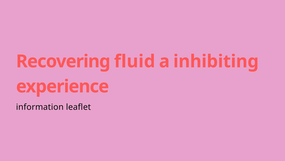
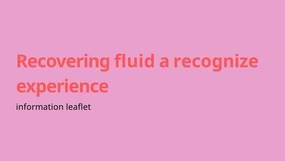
inhibiting: inhibiting -> recognize (216, 61)
